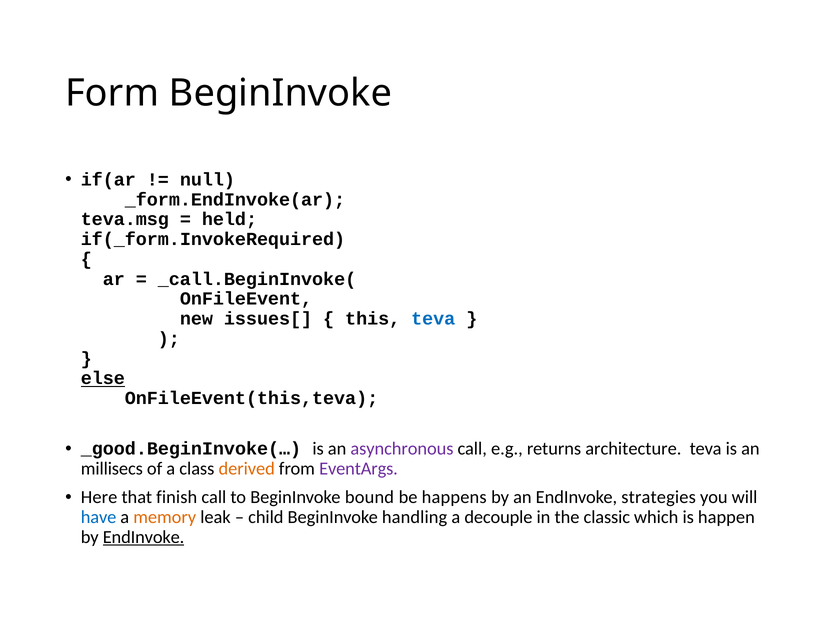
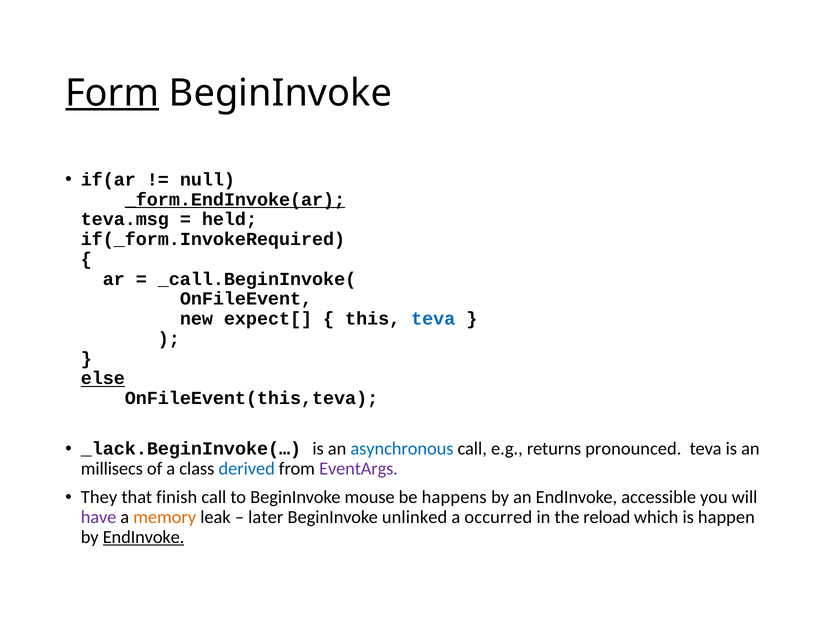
Form underline: none -> present (112, 93)
_form.EndInvoke(ar underline: none -> present (235, 199)
issues[: issues[ -> expect[ (268, 319)
_good.BeginInvoke(…: _good.BeginInvoke(… -> _lack.BeginInvoke(… (191, 449)
asynchronous colour: purple -> blue (402, 449)
architecture: architecture -> pronounced (633, 449)
derived colour: orange -> blue (247, 469)
Here: Here -> They (99, 497)
bound: bound -> mouse (370, 497)
strategies: strategies -> accessible (659, 497)
have colour: blue -> purple (99, 517)
child: child -> later (266, 517)
handling: handling -> unlinked (415, 517)
decouple: decouple -> occurred (498, 517)
classic: classic -> reload (607, 517)
